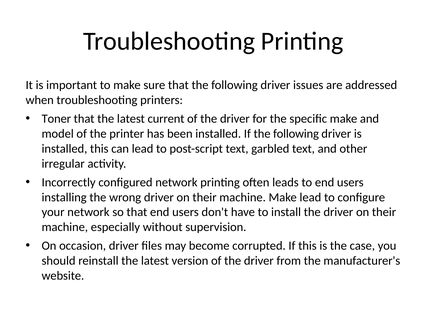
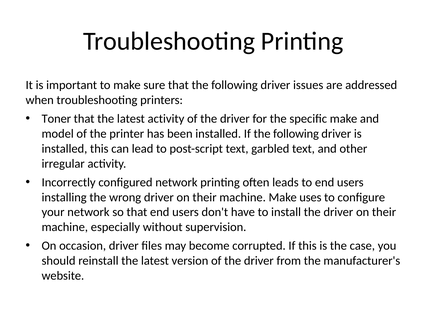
latest current: current -> activity (166, 119)
Make lead: lead -> uses (310, 197)
